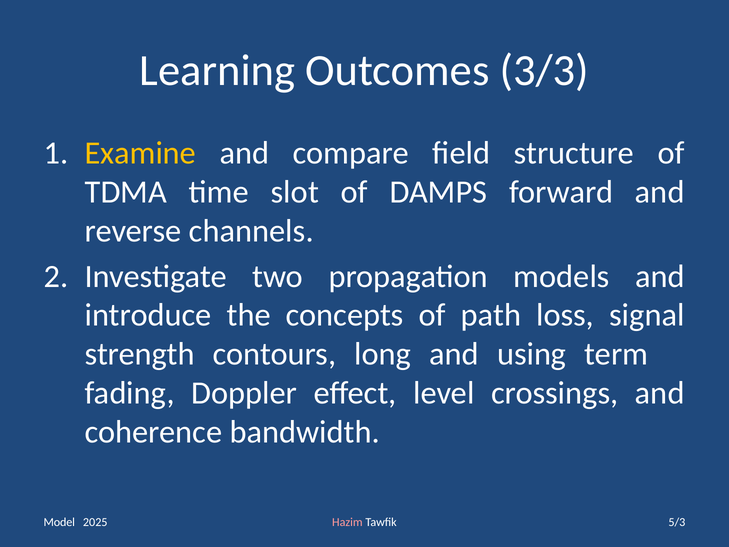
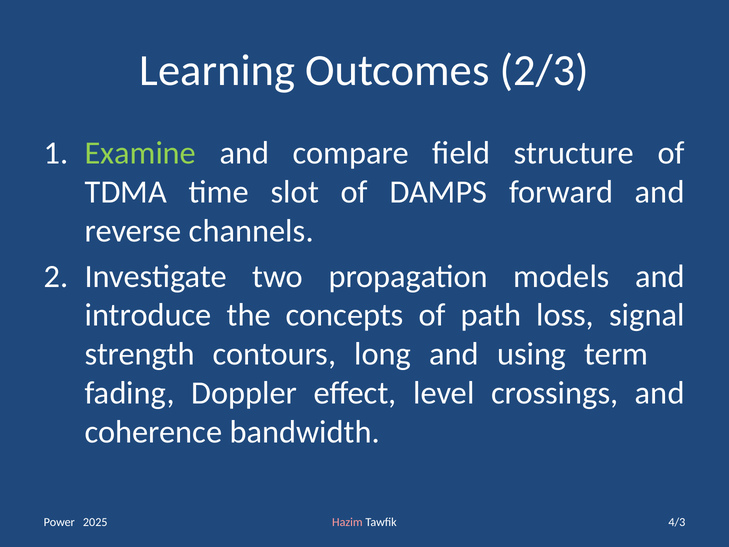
3/3: 3/3 -> 2/3 (544, 71)
Examine colour: yellow -> light green (140, 153)
Model: Model -> Power (59, 522)
5/3: 5/3 -> 4/3 (677, 522)
